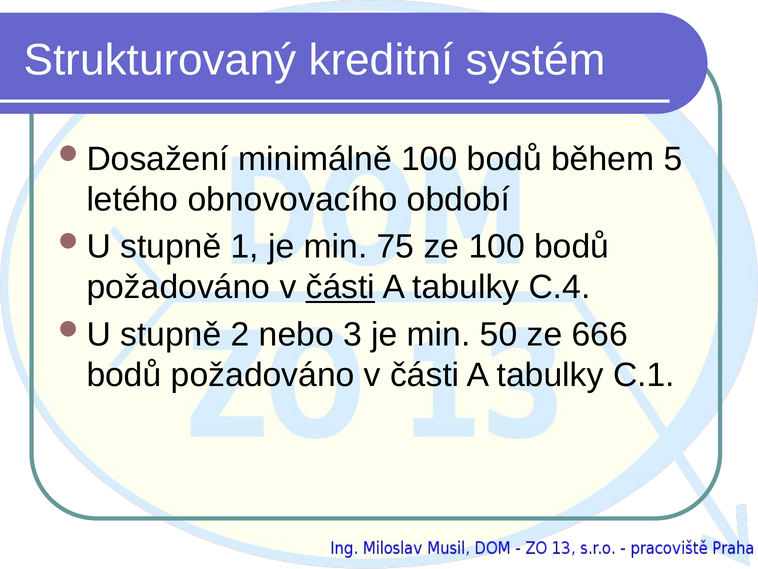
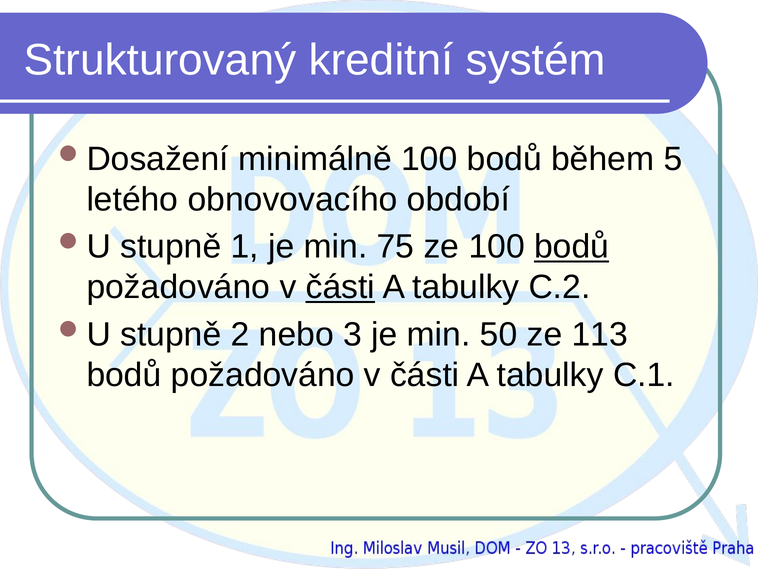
bodů underline: none -> present (572, 247)
C.4: C.4 -> C.2 (559, 287)
666: 666 -> 113 (600, 334)
